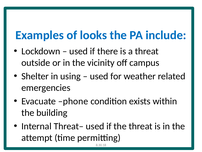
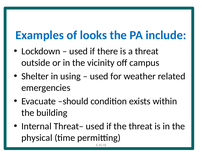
phone: phone -> should (73, 101)
attempt: attempt -> physical (37, 137)
